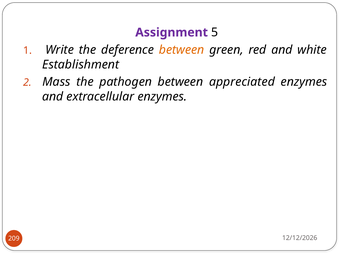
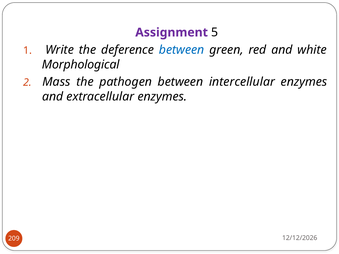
between colour: orange -> blue (182, 50)
Establishment: Establishment -> Morphological (81, 65)
appreciated: appreciated -> intercellular (242, 82)
